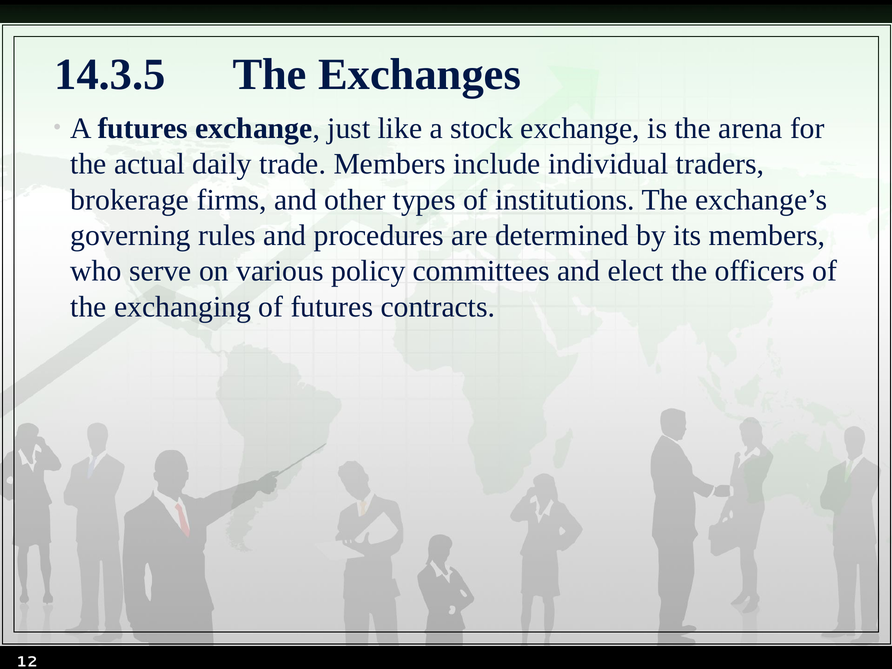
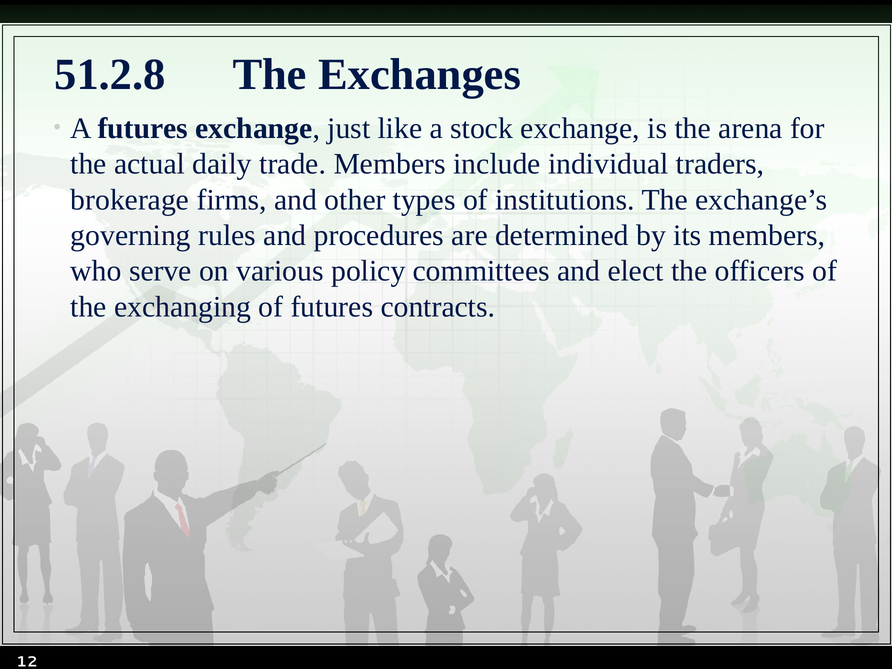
14.3.5: 14.3.5 -> 51.2.8 (110, 74)
